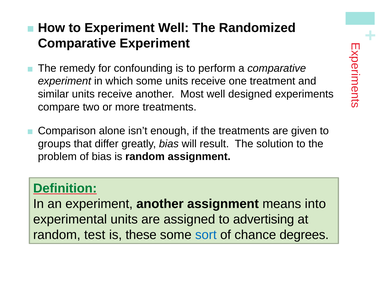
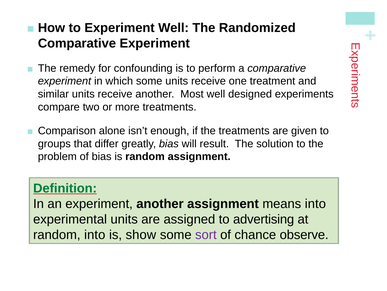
random test: test -> into (95, 234)
these: these -> show (141, 234)
sort colour: blue -> purple (206, 234)
degrees: degrees -> observe (304, 234)
